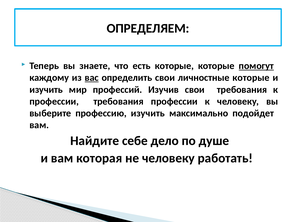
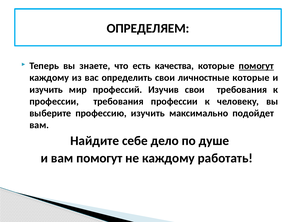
есть которые: которые -> качества (174, 66)
вас underline: present -> none (92, 78)
вам которая: которая -> помогут (99, 158)
не человеку: человеку -> каждому (168, 158)
